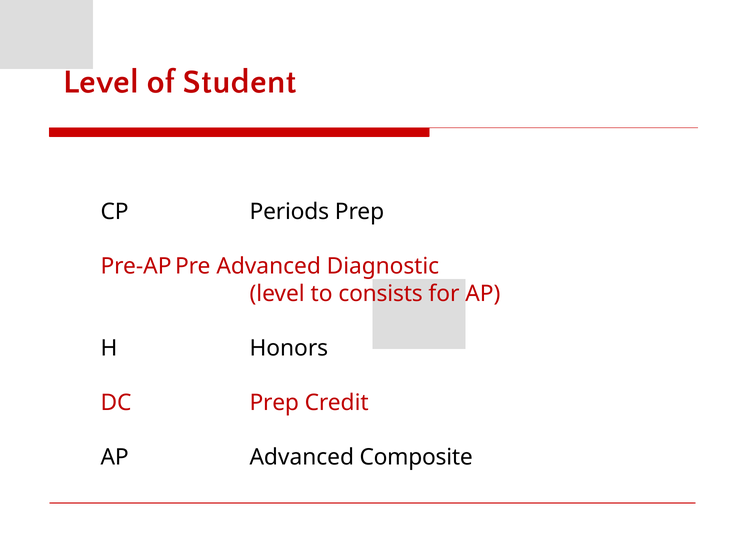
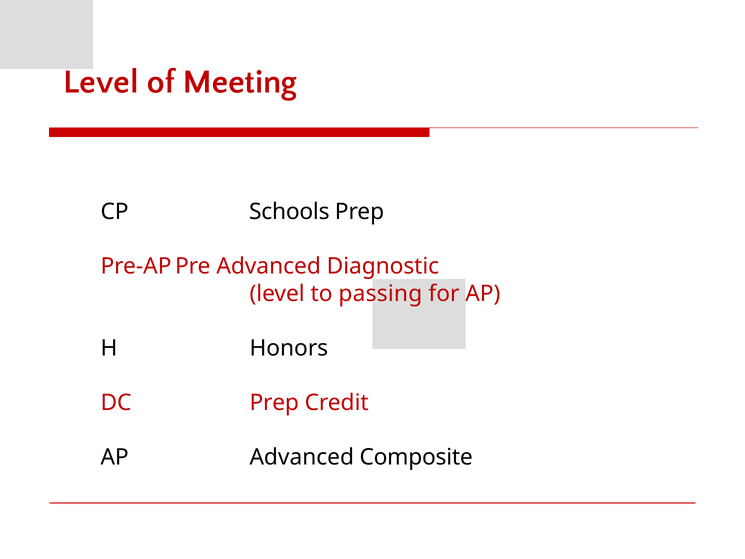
Student: Student -> Meeting (240, 82)
Periods: Periods -> Schools (289, 211)
consists: consists -> passing (380, 293)
